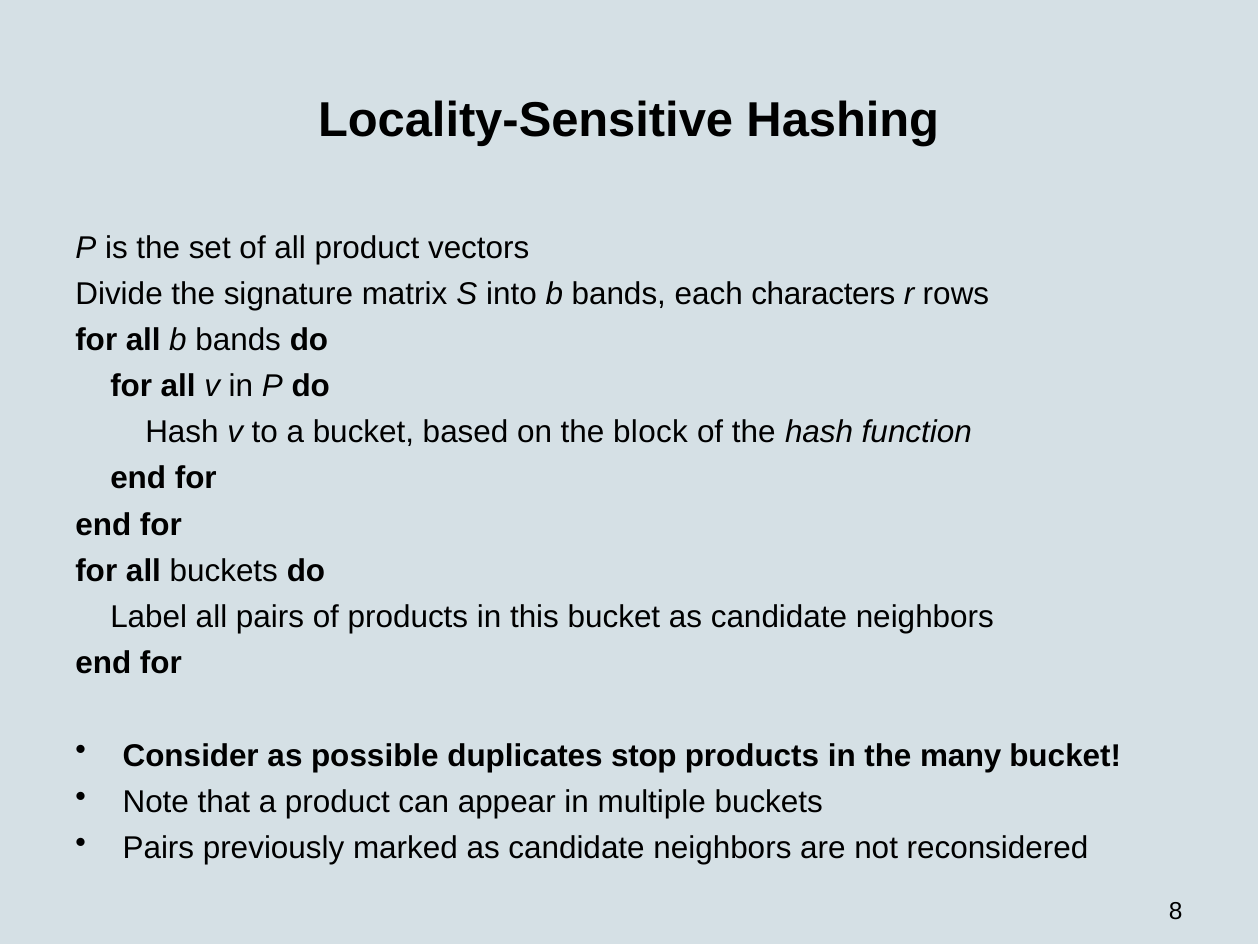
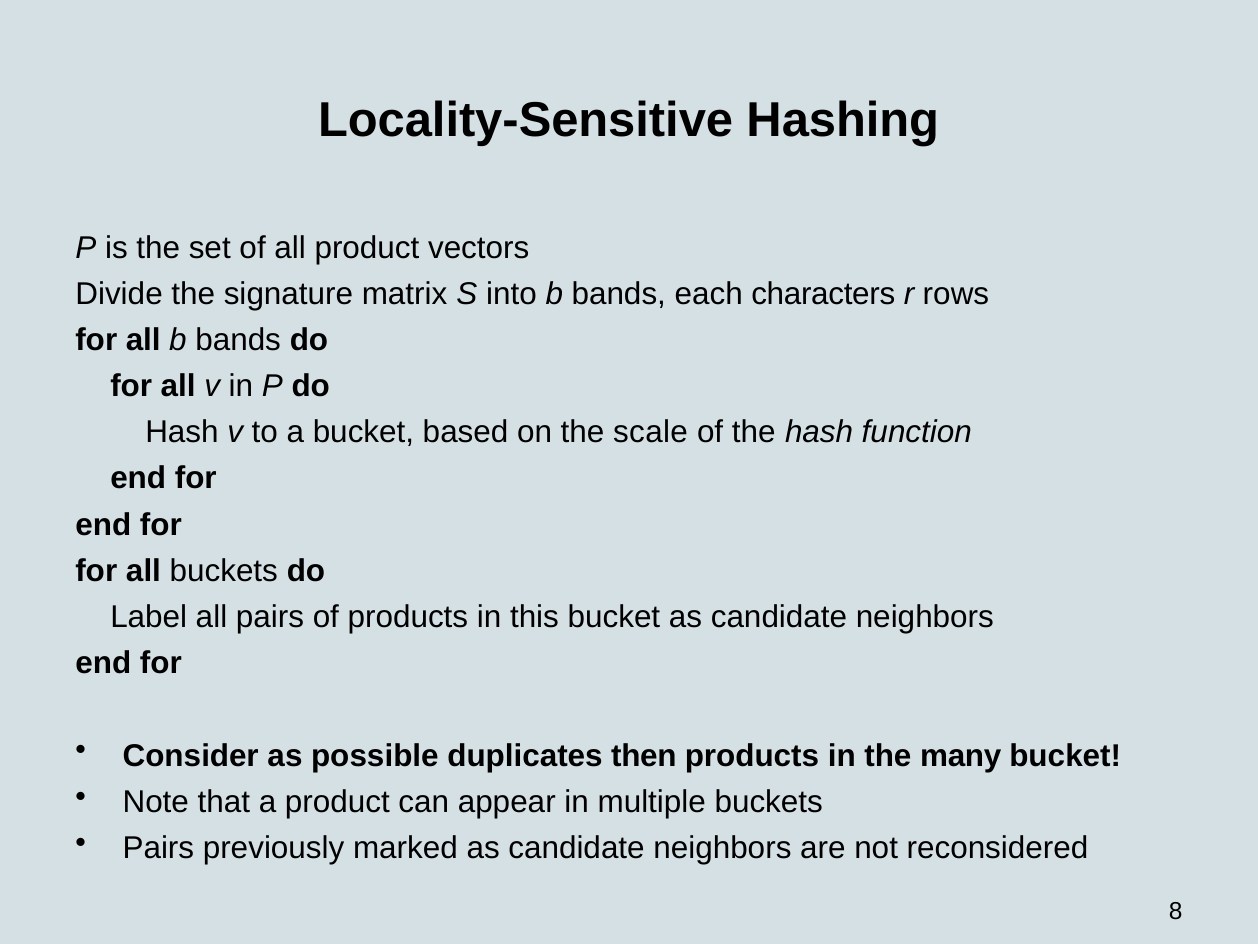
block: block -> scale (651, 432)
stop: stop -> then (644, 755)
